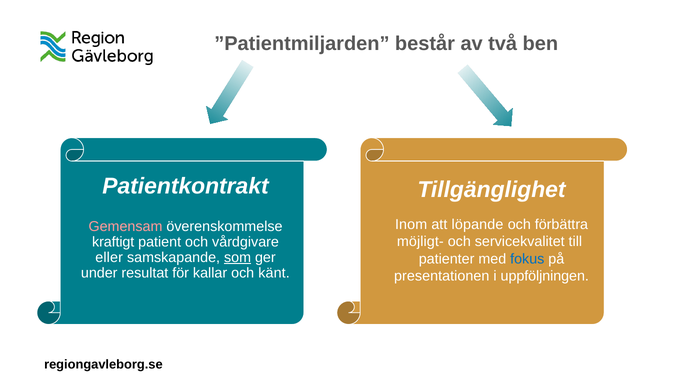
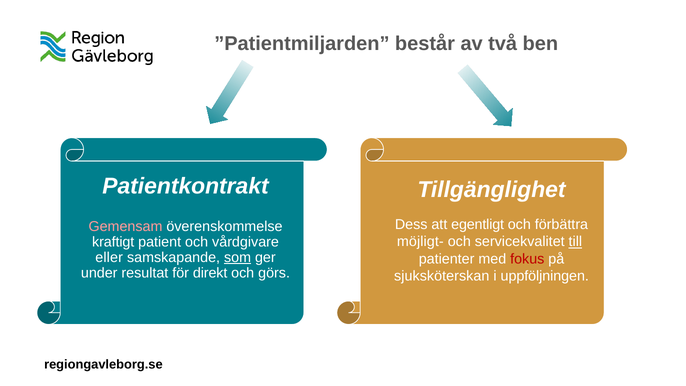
Inom: Inom -> Dess (411, 224)
löpande: löpande -> egentligt (478, 224)
till underline: none -> present (575, 242)
fokus colour: blue -> red (527, 259)
kallar: kallar -> direkt (210, 273)
känt: känt -> görs (274, 273)
presentationen: presentationen -> sjuksköterskan (442, 276)
